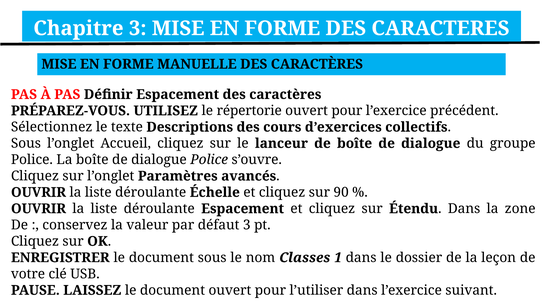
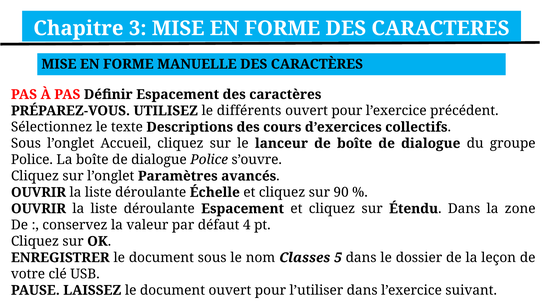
répertorie: répertorie -> différents (249, 111)
défaut 3: 3 -> 4 (247, 225)
1: 1 -> 5 (338, 257)
